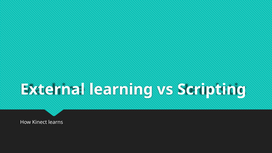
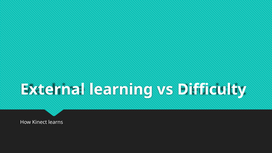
Scripting: Scripting -> Difficulty (212, 89)
